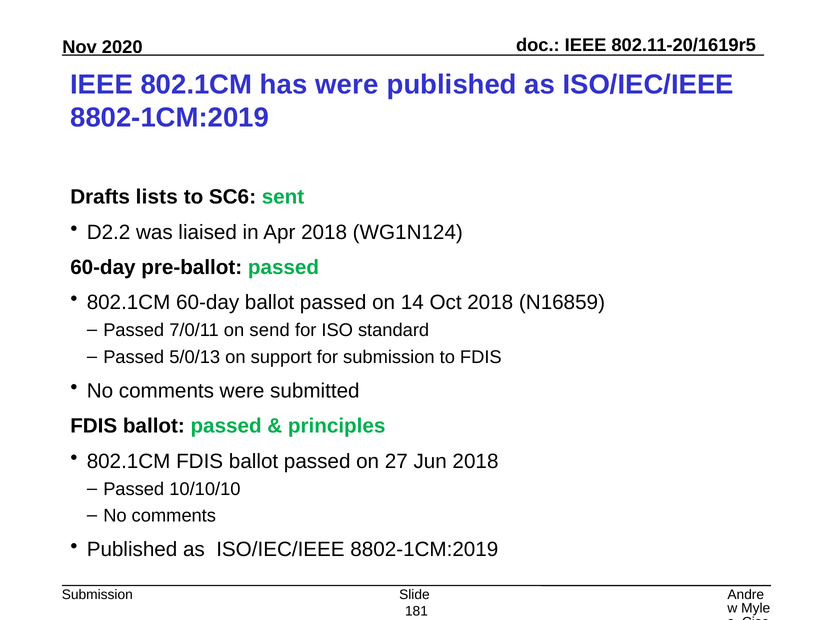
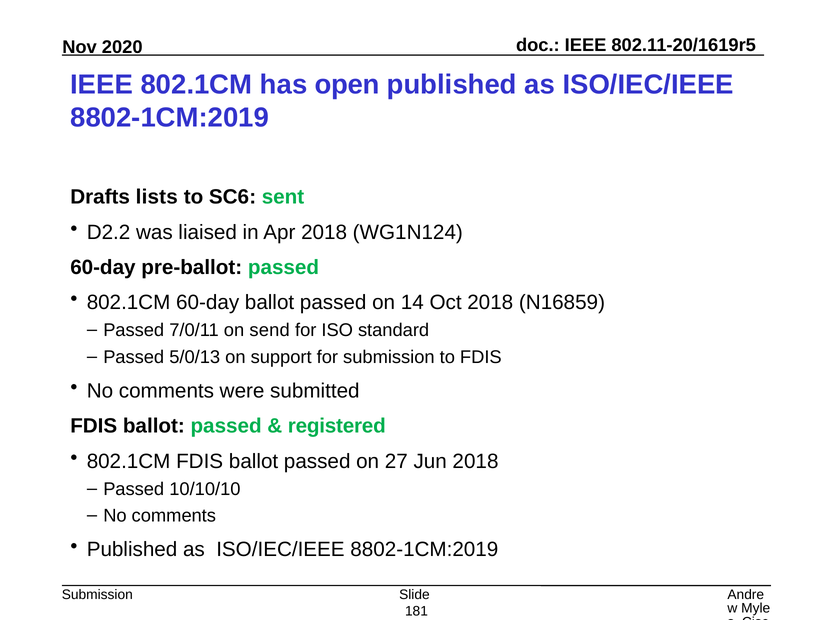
has were: were -> open (347, 85)
principles: principles -> registered (337, 426)
